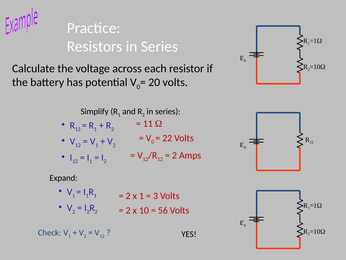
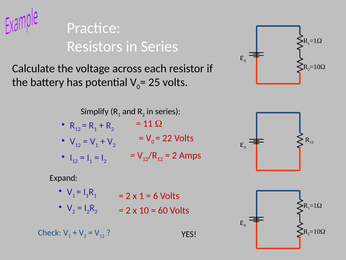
20: 20 -> 25 (154, 82)
3: 3 -> 6 (156, 196)
56: 56 -> 60 (163, 210)
